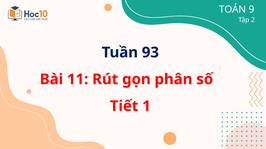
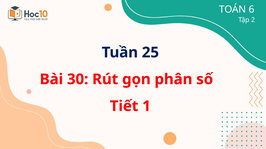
9: 9 -> 6 (251, 9)
93: 93 -> 25 (150, 53)
11: 11 -> 30 (78, 80)
